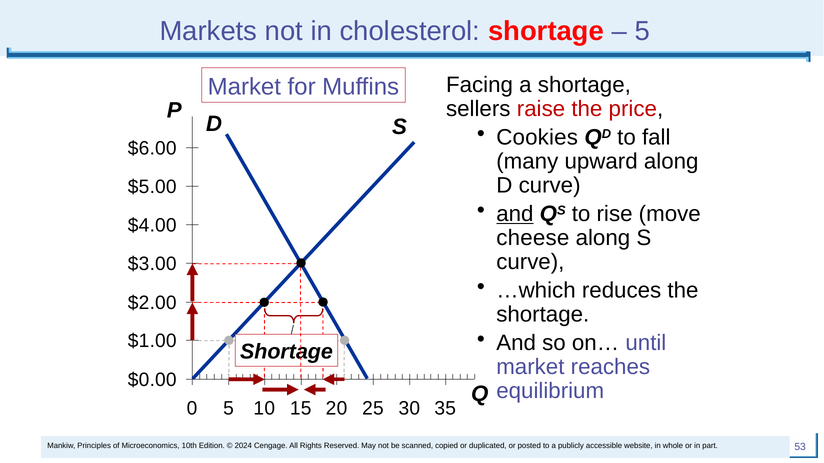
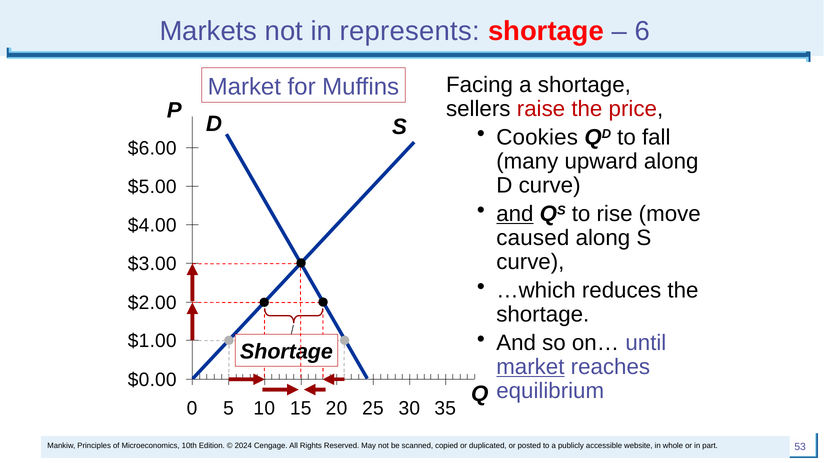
cholesterol: cholesterol -> represents (410, 31)
5: 5 -> 6 (642, 31)
cheese: cheese -> caused (533, 238)
market underline: none -> present (530, 367)
